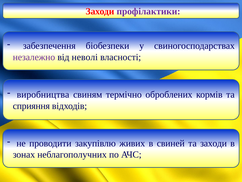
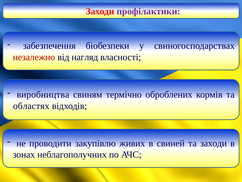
незалежно colour: purple -> red (34, 57)
неволі: неволі -> нагляд (85, 57)
сприяння: сприяння -> областях (31, 106)
